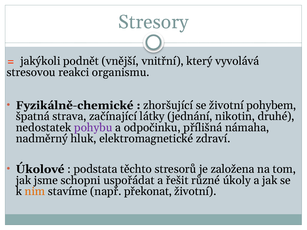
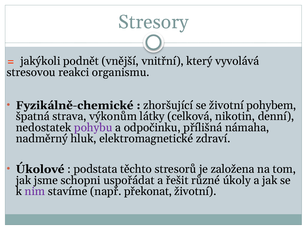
začínající: začínající -> výkonům (113, 117)
jednání: jednání -> celková (190, 117)
druhé: druhé -> denní (276, 117)
nim colour: orange -> purple (35, 191)
